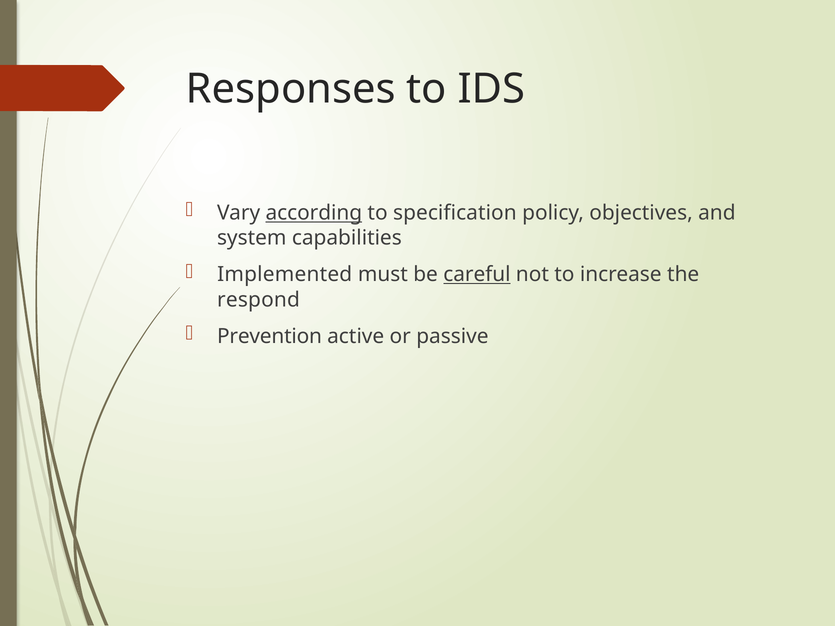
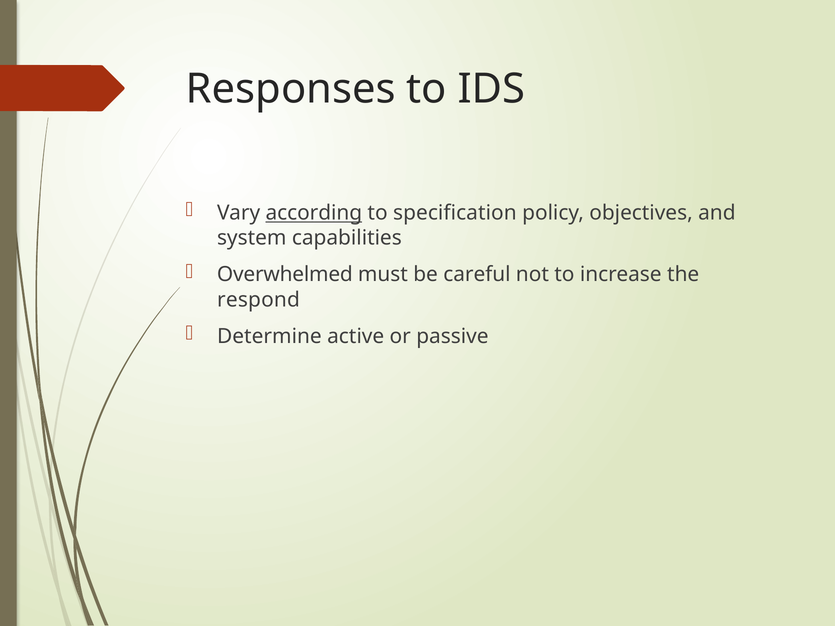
Implemented: Implemented -> Overwhelmed (285, 275)
careful underline: present -> none (477, 275)
Prevention: Prevention -> Determine (269, 336)
